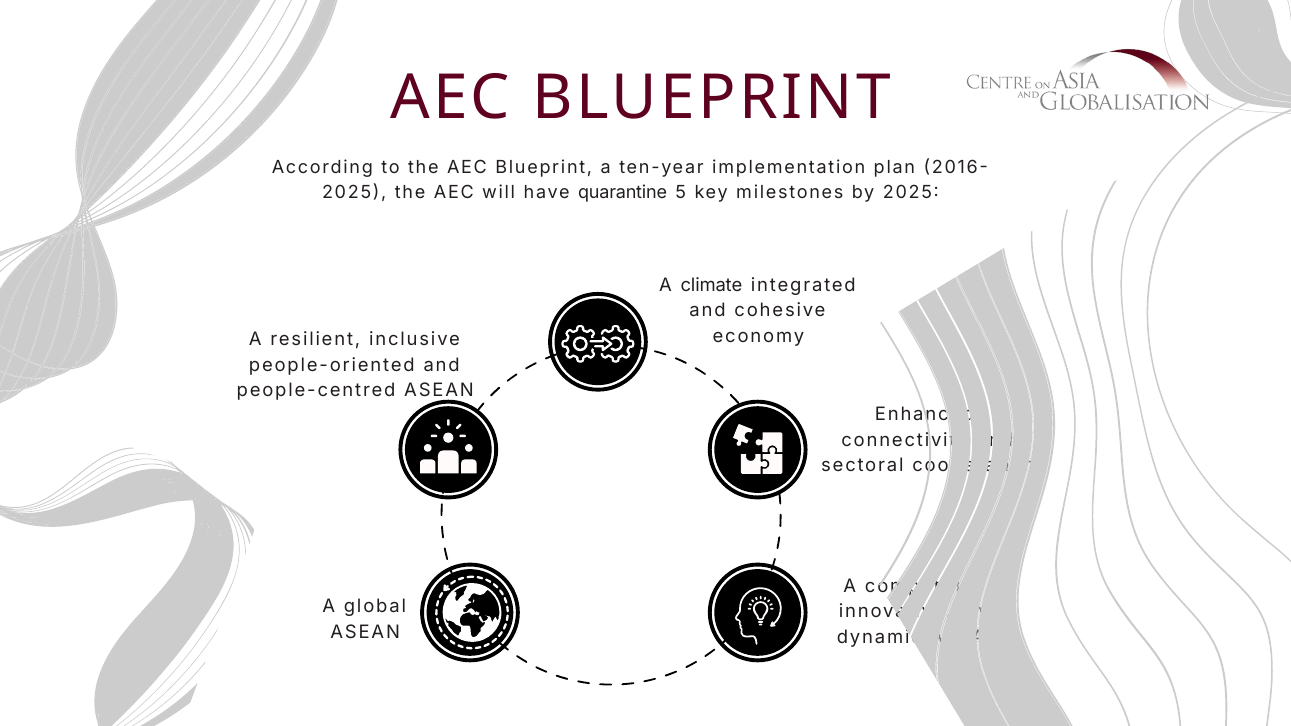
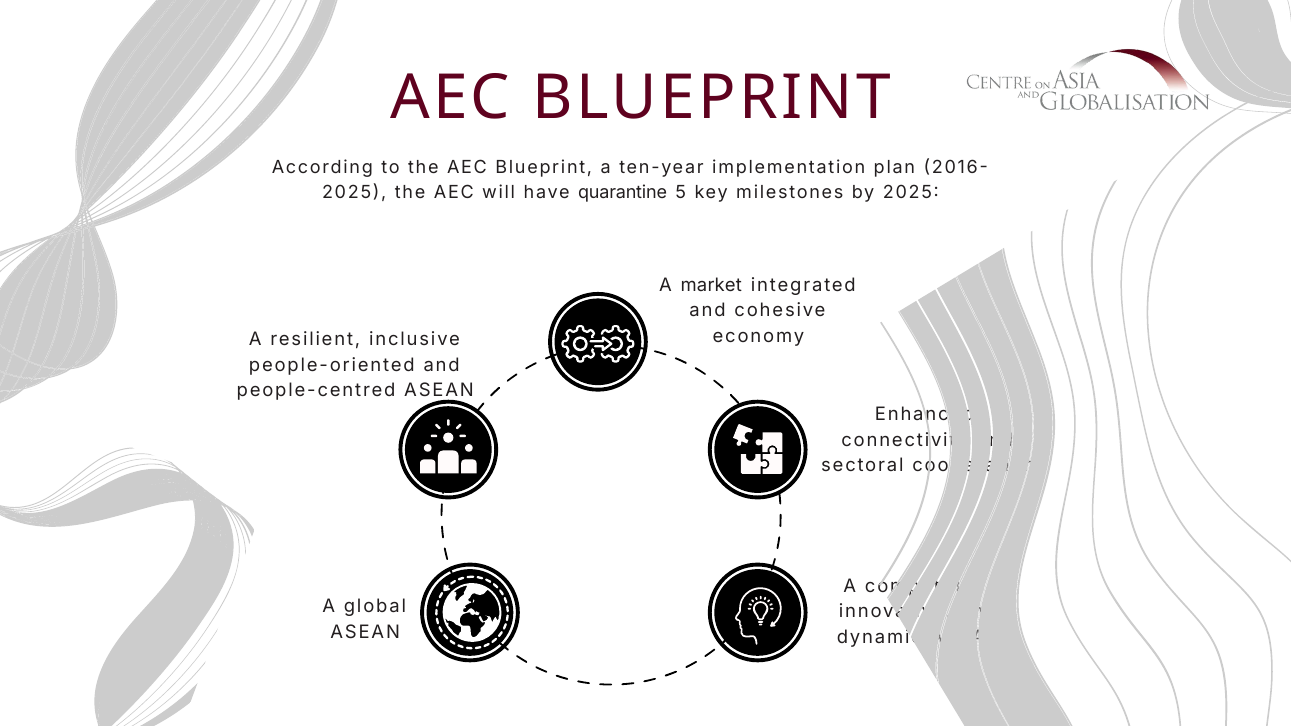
climate: climate -> market (711, 285)
